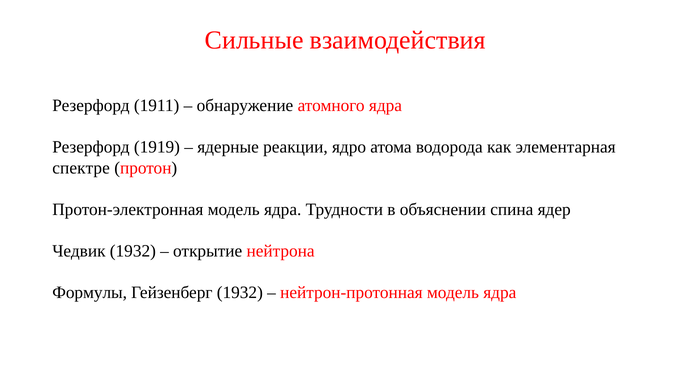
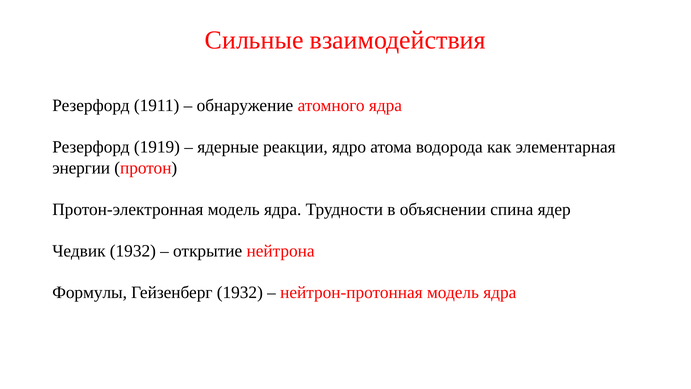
спектре: спектре -> энергии (81, 168)
